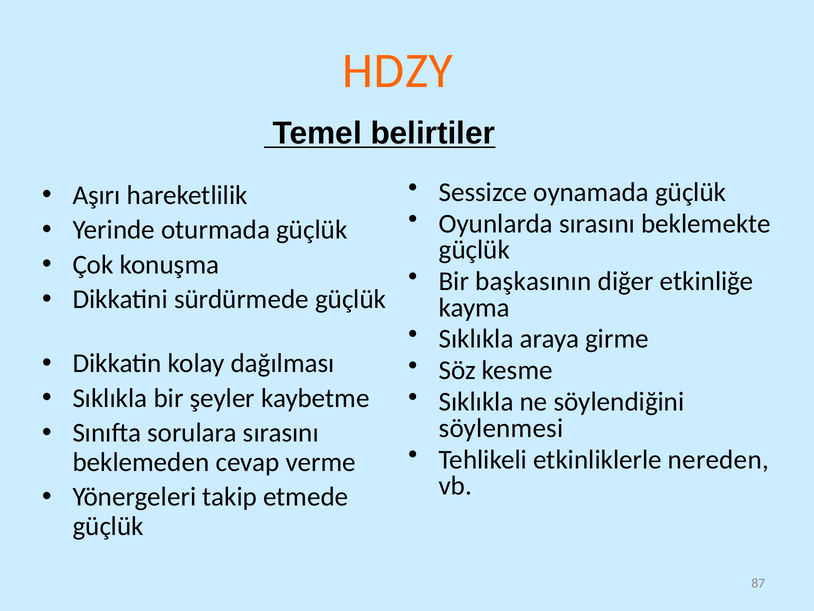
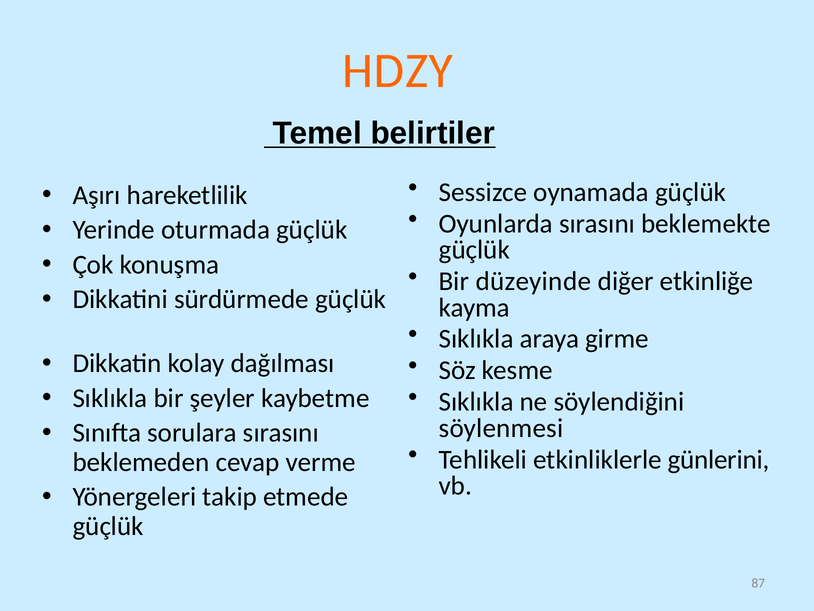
başkasının: başkasının -> düzeyinde (533, 281)
nereden: nereden -> günlerini (719, 459)
